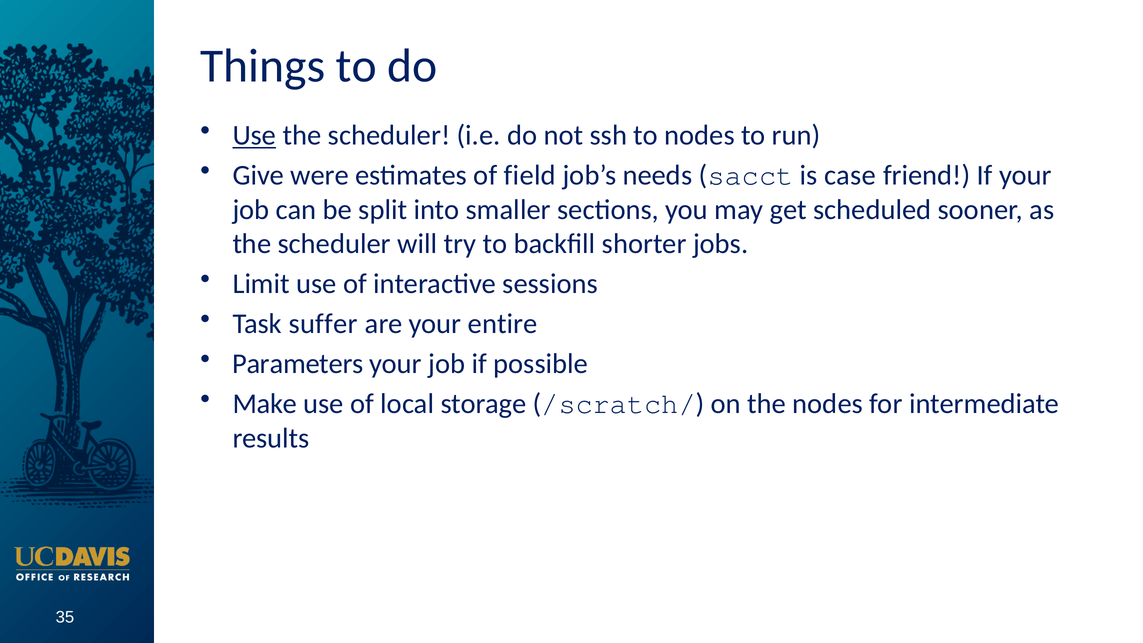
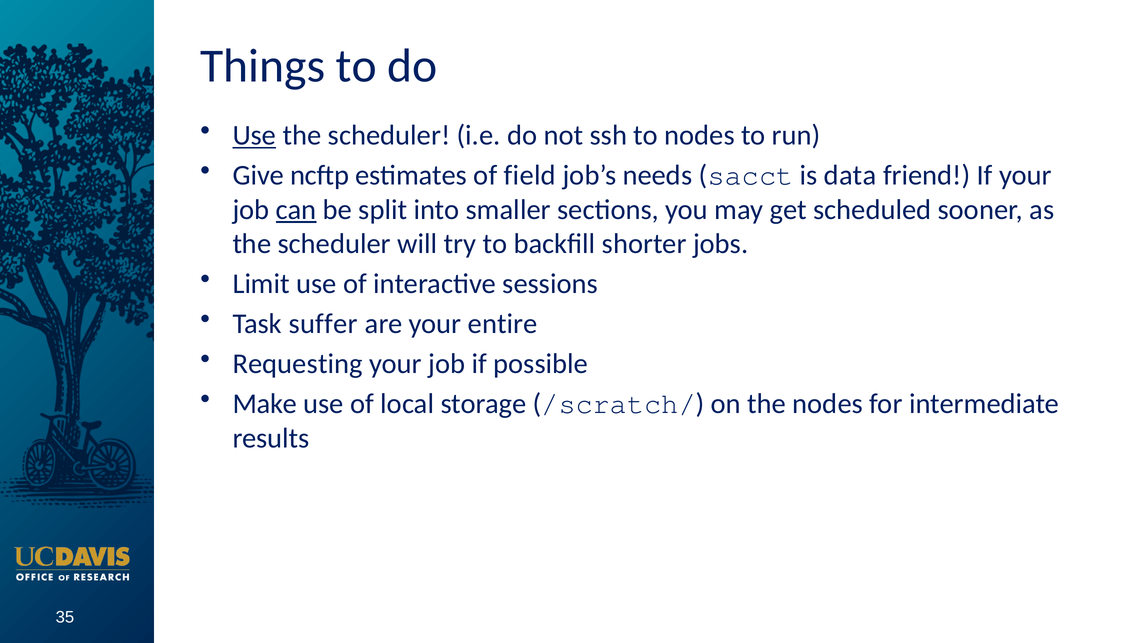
were: were -> ncftp (320, 175)
case: case -> data (850, 175)
can underline: none -> present (296, 210)
Parameters: Parameters -> Requesting (298, 364)
